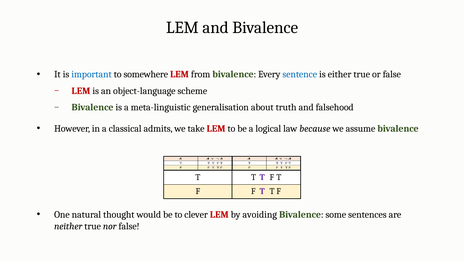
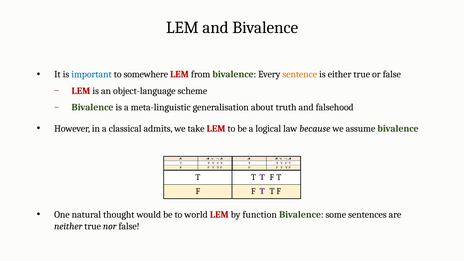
sentence colour: blue -> orange (300, 74)
clever: clever -> world (196, 215)
avoiding: avoiding -> function (260, 215)
